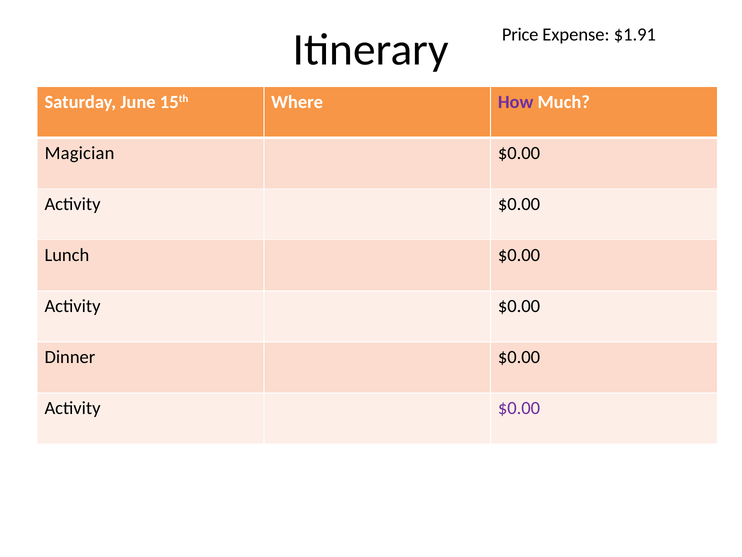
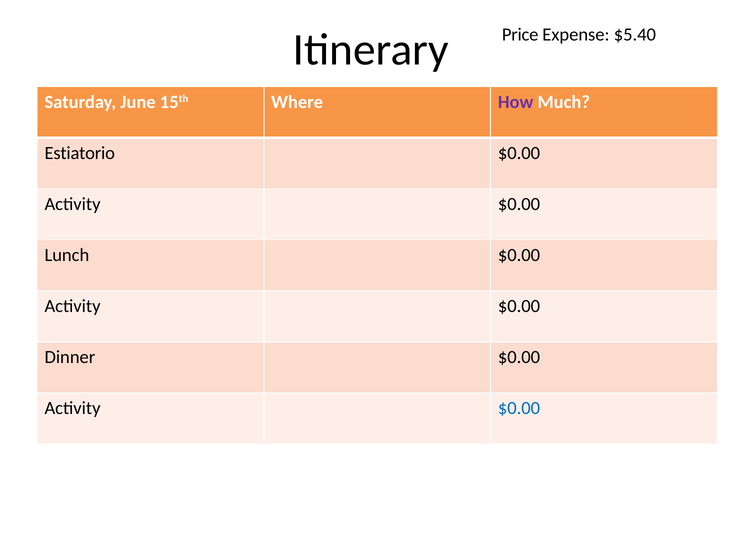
$1.91: $1.91 -> $5.40 (635, 35)
Magician: Magician -> Estiatorio (80, 153)
$0.00 colour: purple -> blue (519, 408)
